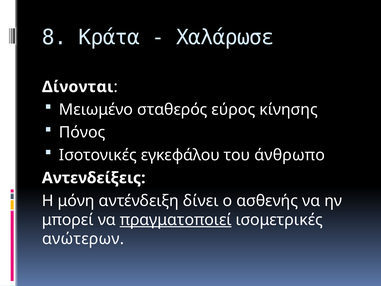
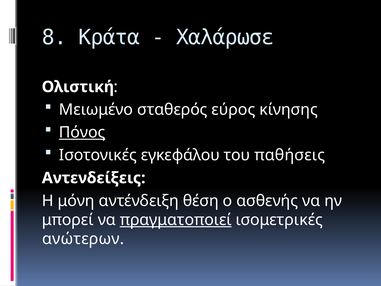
Δίνονται: Δίνονται -> Ολιστική (78, 87)
Πόνος underline: none -> present (82, 132)
άνθρωπο: άνθρωπο -> παθήσεις (290, 155)
δίνει: δίνει -> θέση (201, 201)
